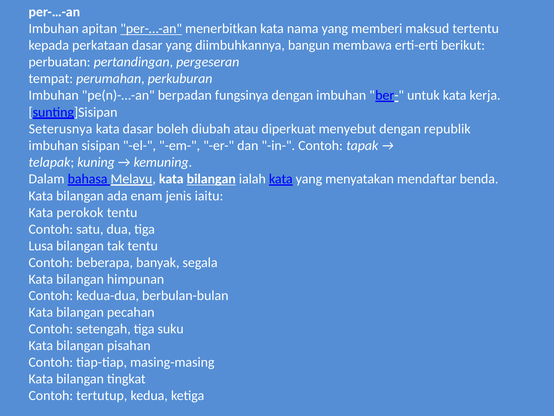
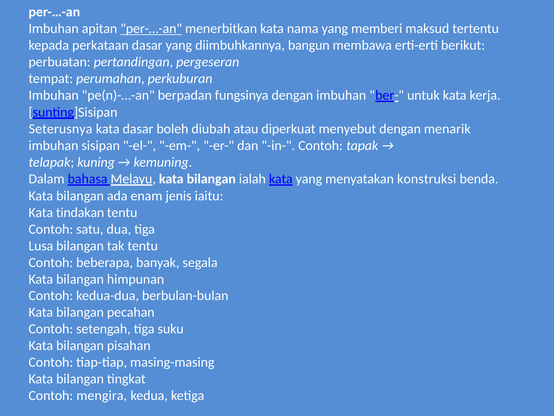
republik: republik -> menarik (447, 129)
bilangan underline: present -> none (211, 179)
mendaftar: mendaftar -> konstruksi (427, 179)
perokok: perokok -> tindakan (80, 212)
tertutup: tertutup -> mengira (102, 395)
